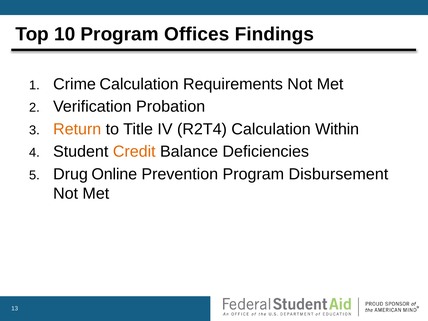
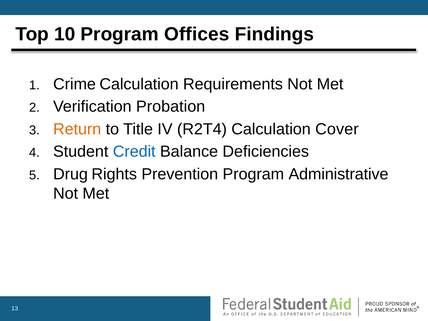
Within: Within -> Cover (337, 129)
Credit colour: orange -> blue (134, 152)
Online: Online -> Rights (114, 174)
Disbursement: Disbursement -> Administrative (339, 174)
